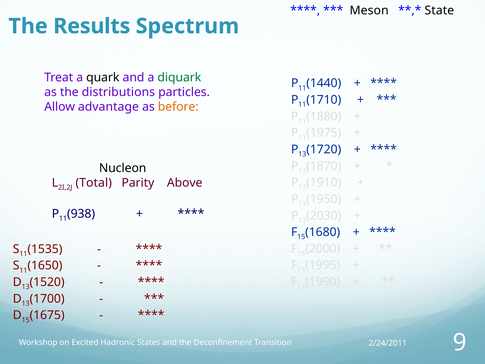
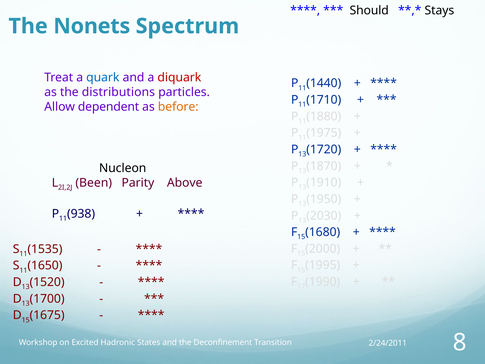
Meson: Meson -> Should (369, 10)
State: State -> Stays (439, 10)
Results: Results -> Nonets (92, 26)
quark colour: black -> blue (103, 78)
diquark colour: green -> red (179, 78)
advantage: advantage -> dependent (109, 107)
Total: Total -> Been (94, 183)
9: 9 -> 8 (460, 342)
